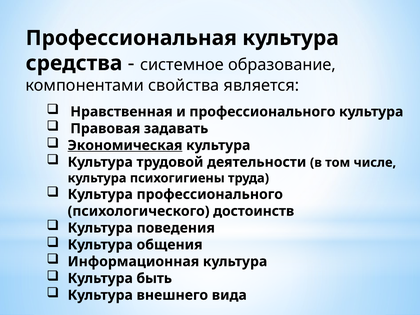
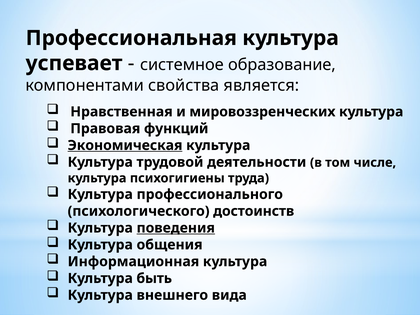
средства: средства -> успевает (74, 63)
и профессионального: профессионального -> мировоззренческих (262, 112)
задавать: задавать -> функций (176, 129)
поведения underline: none -> present (176, 228)
